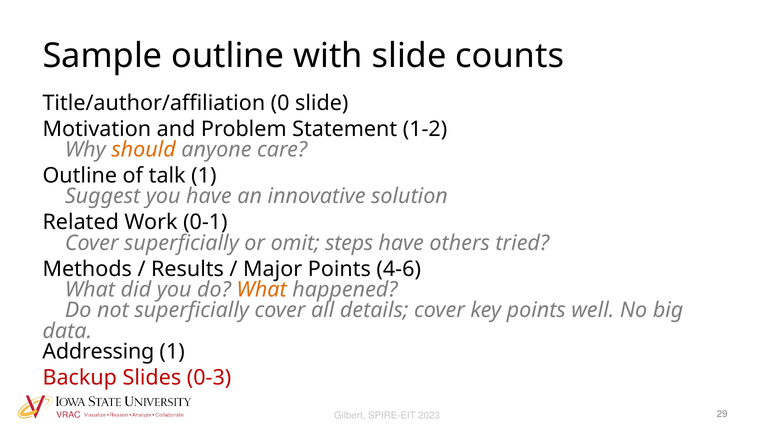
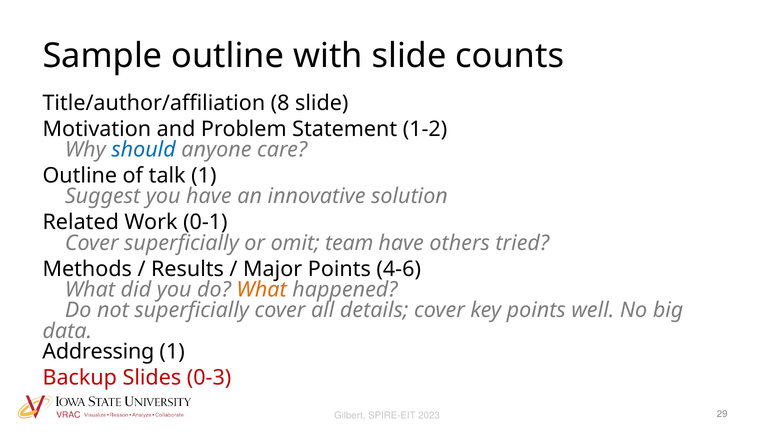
0: 0 -> 8 (280, 103)
should colour: orange -> blue (144, 150)
steps: steps -> team (349, 243)
